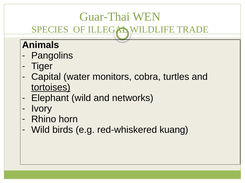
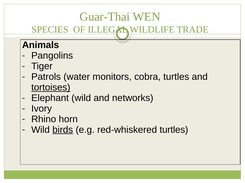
Capital: Capital -> Patrols (46, 77)
birds underline: none -> present (63, 130)
red-whiskered kuang: kuang -> turtles (174, 130)
